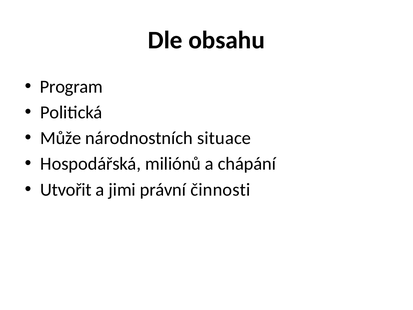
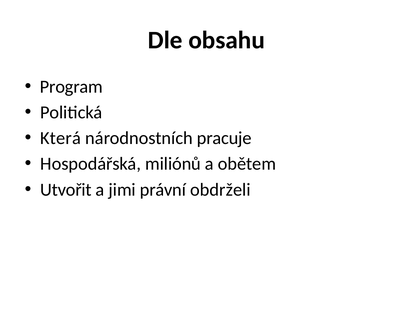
Může: Může -> Která (61, 138)
situace: situace -> pracuje (224, 138)
chápání: chápání -> obětem (247, 164)
činnosti: činnosti -> obdrželi (220, 189)
